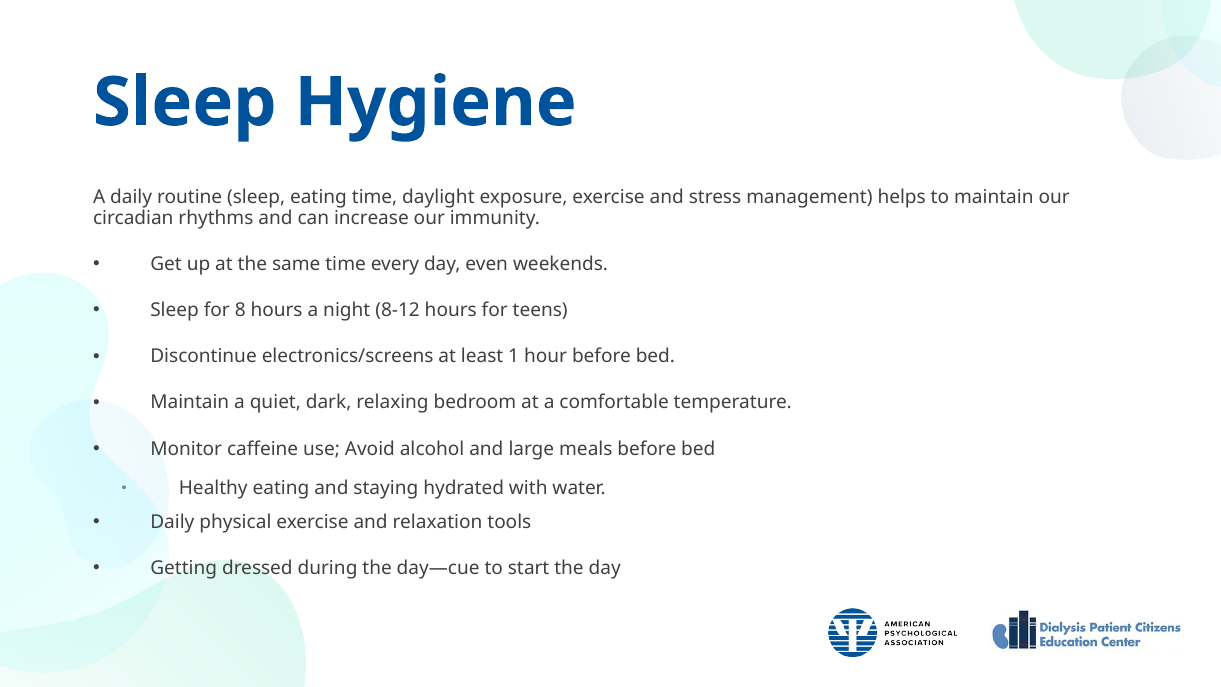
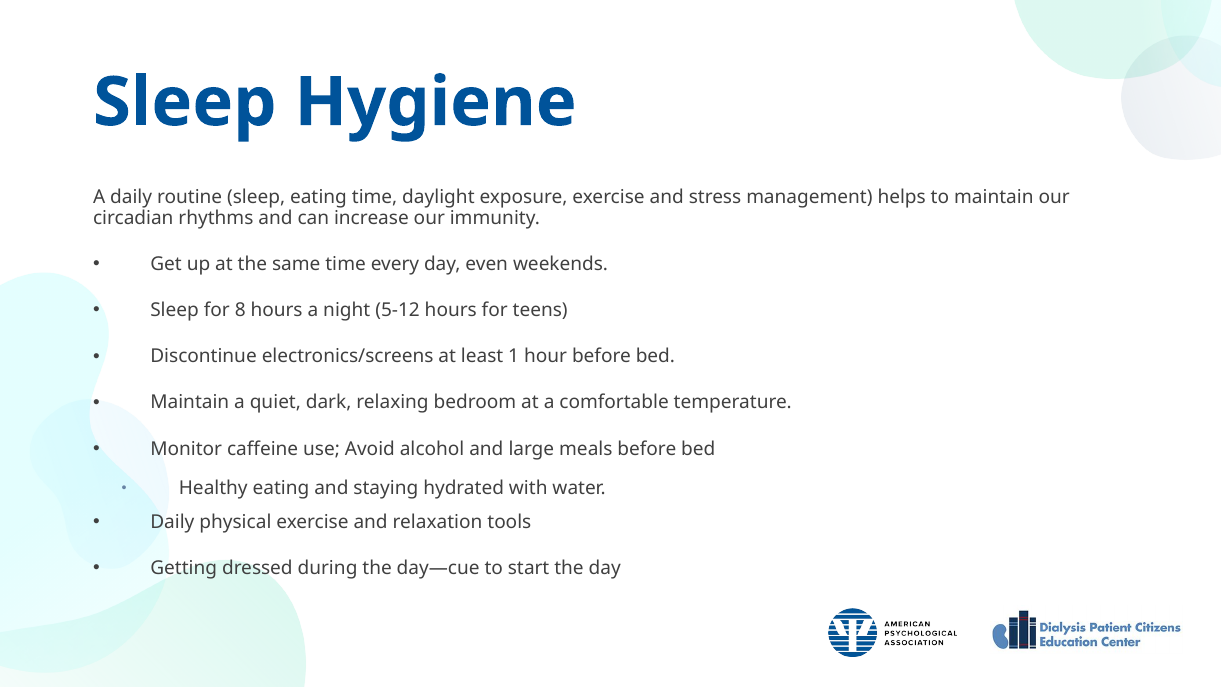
8-12: 8-12 -> 5-12 (398, 310)
